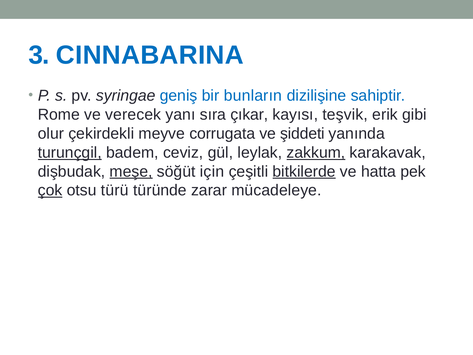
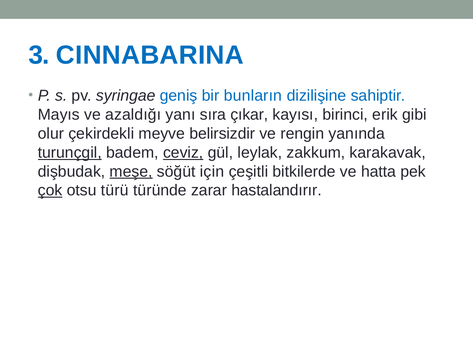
Rome: Rome -> Mayıs (59, 115)
verecek: verecek -> azaldığı (133, 115)
teşvik: teşvik -> birinci (345, 115)
corrugata: corrugata -> belirsizdir (222, 134)
şiddeti: şiddeti -> rengin (302, 134)
ceviz underline: none -> present (183, 152)
zakkum underline: present -> none (316, 152)
bitkilerde underline: present -> none (304, 171)
mücadeleye: mücadeleye -> hastalandırır (277, 190)
